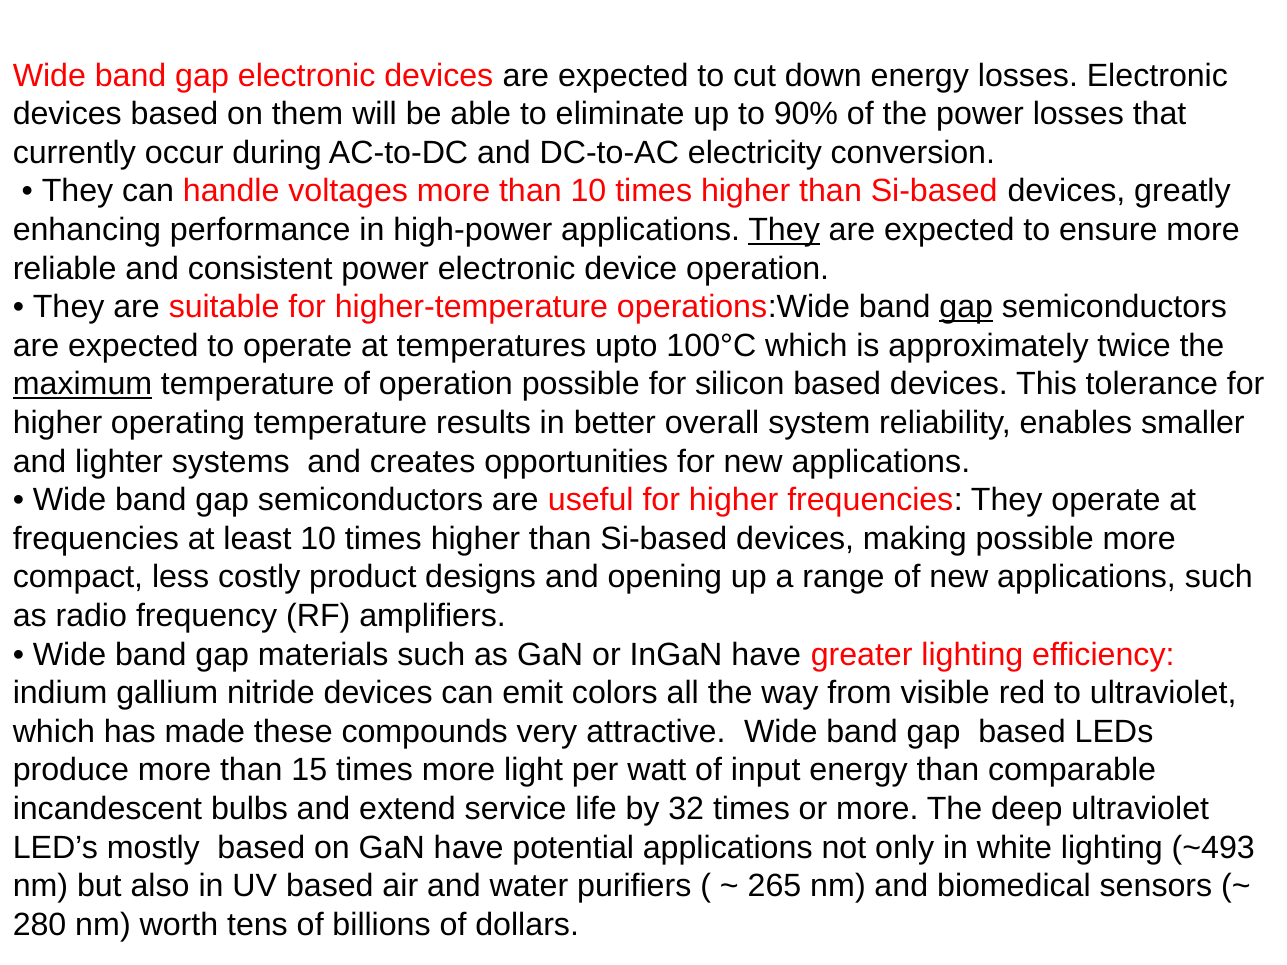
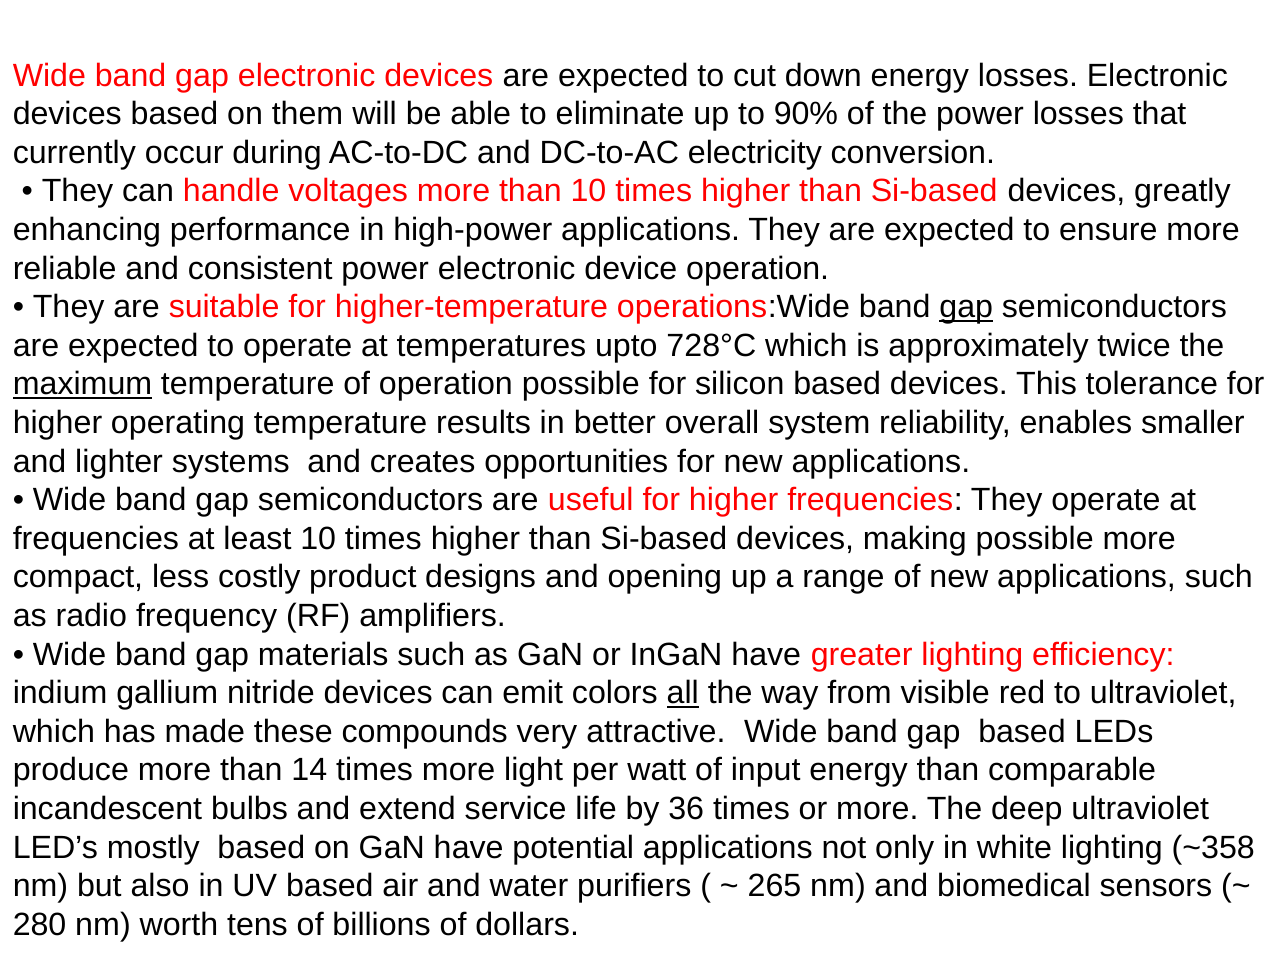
They underline: present -> none (784, 230)
100°C: 100°C -> 728°C (711, 346)
all underline: none -> present (683, 693)
15: 15 -> 14 (309, 770)
32: 32 -> 36 (686, 809)
~493: ~493 -> ~358 (1213, 848)
